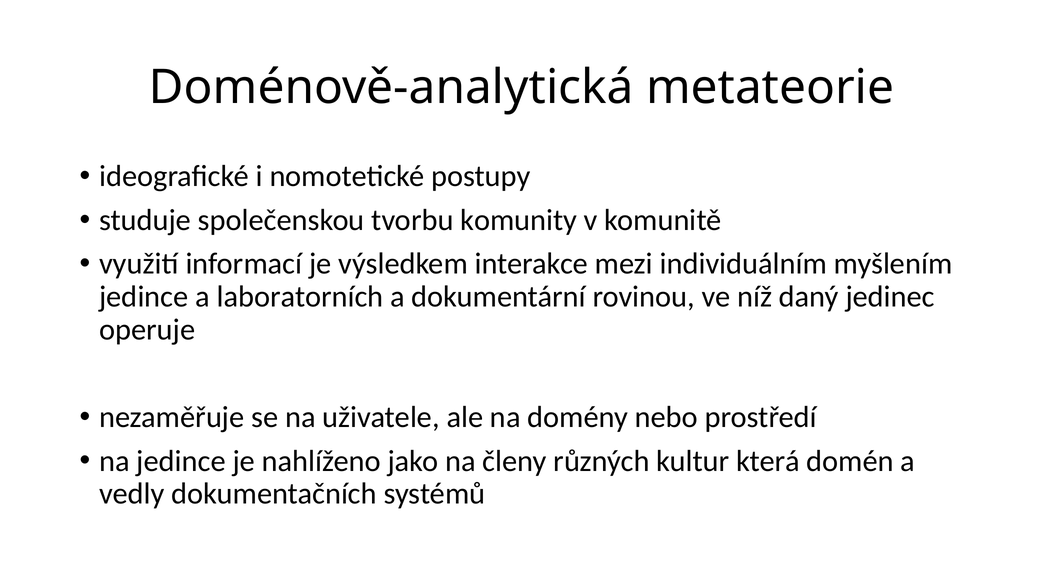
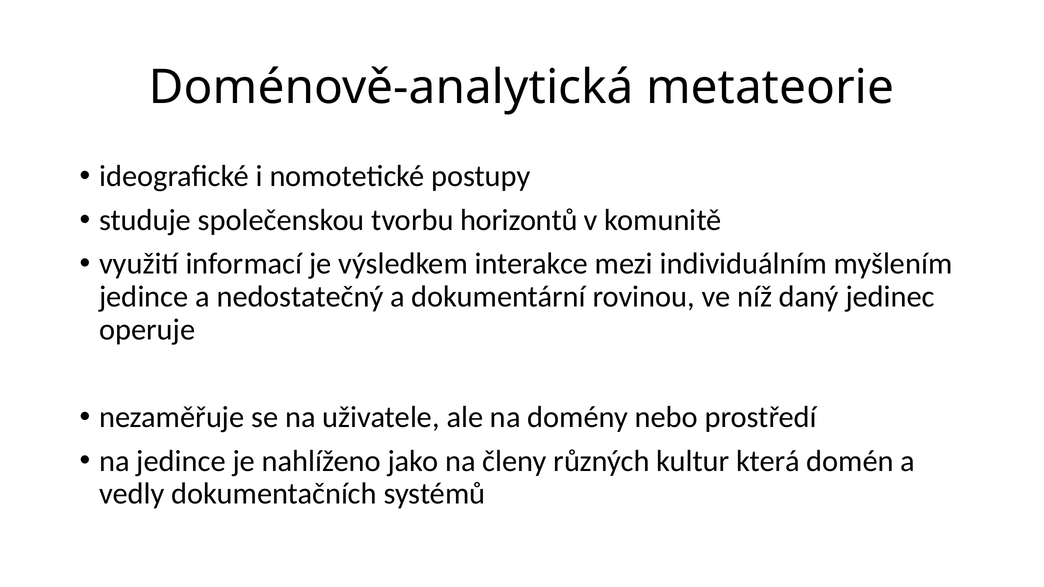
komunity: komunity -> horizontů (519, 220)
laboratorních: laboratorních -> nedostatečný (300, 297)
